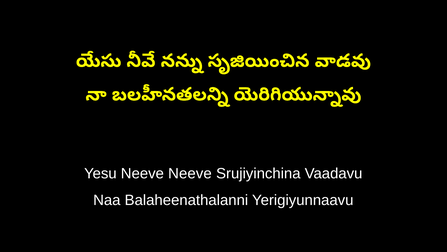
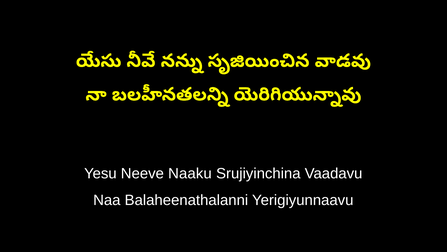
Neeve Neeve: Neeve -> Naaku (190, 173)
